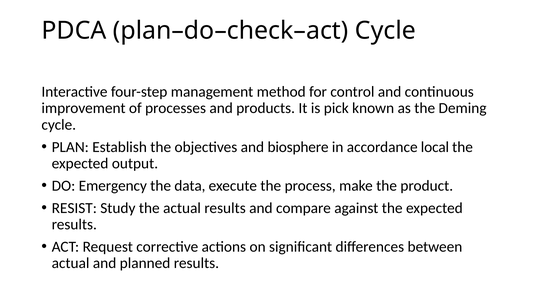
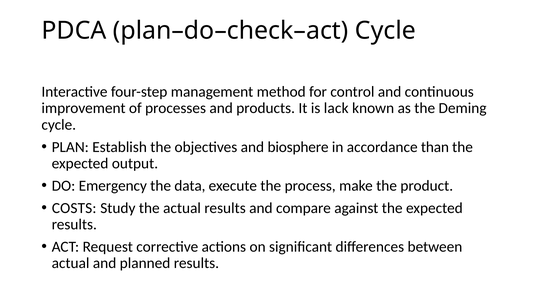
pick: pick -> lack (336, 108)
local: local -> than (435, 147)
RESIST: RESIST -> COSTS (74, 208)
